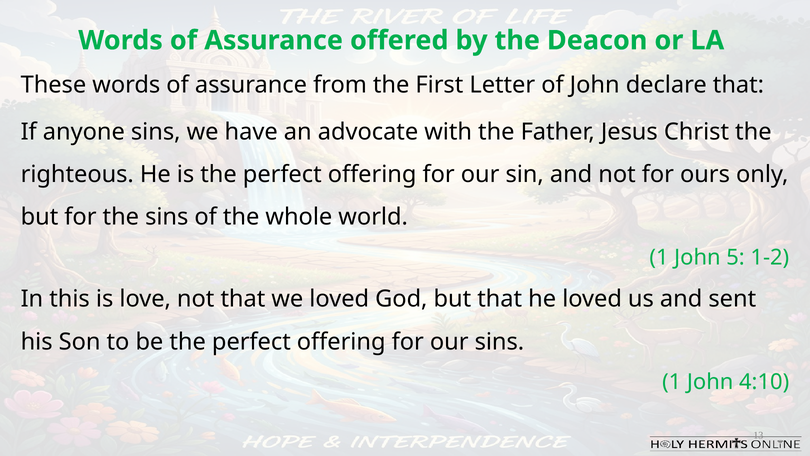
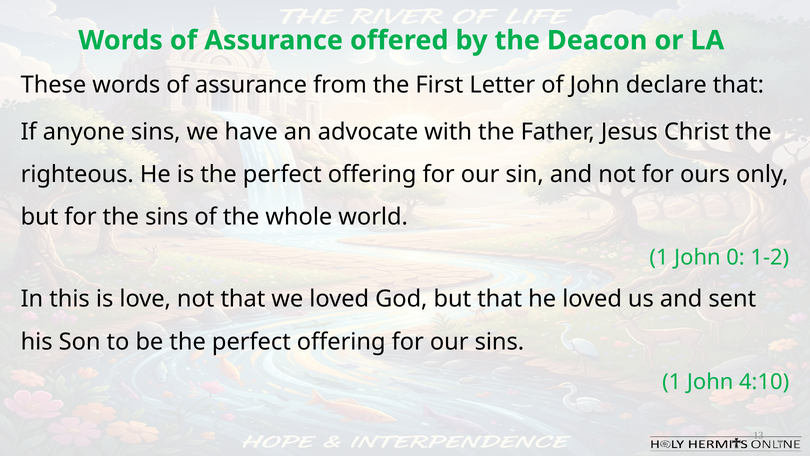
5: 5 -> 0 (736, 257)
